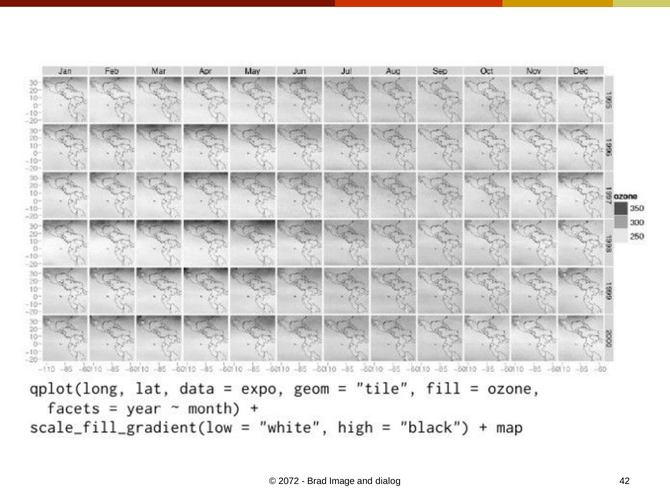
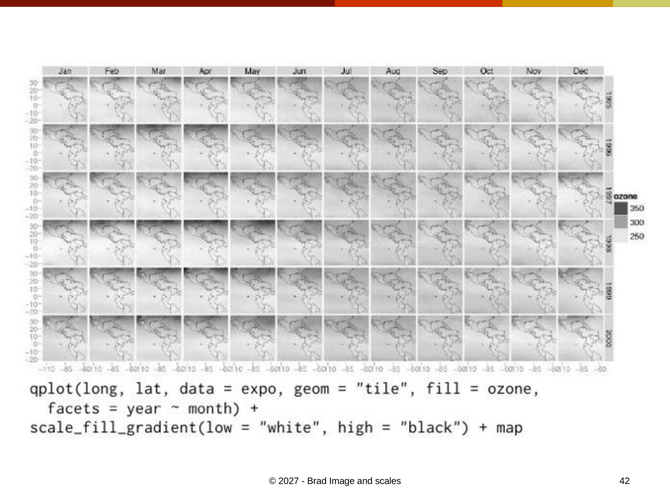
2072: 2072 -> 2027 (289, 481)
dialog: dialog -> scales (388, 481)
